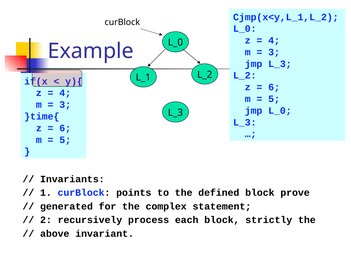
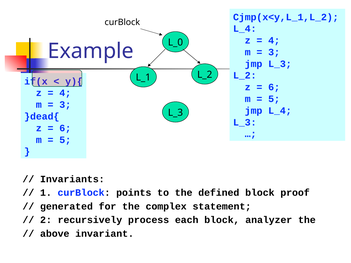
L_0: L_0 -> L_4 (245, 29)
jmp L_0: L_0 -> L_4 (280, 111)
}time{: }time{ -> }dead{ (42, 117)
prove: prove -> proof (295, 193)
strictly: strictly -> analyzer (269, 220)
